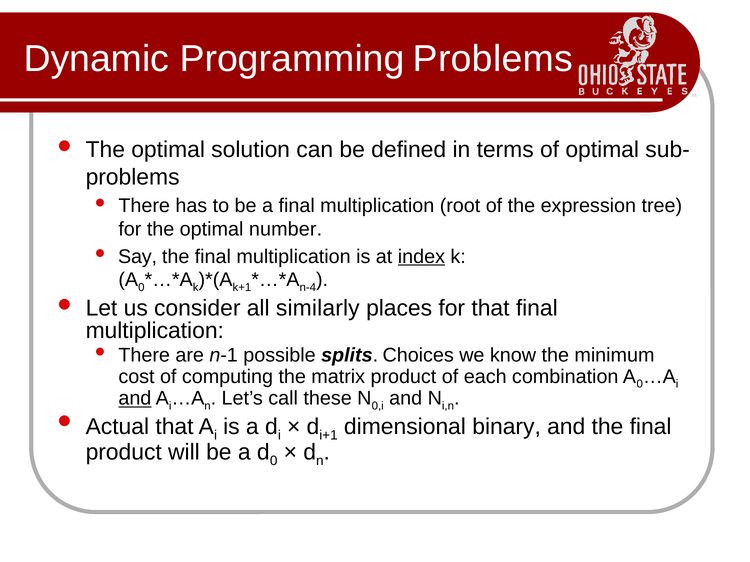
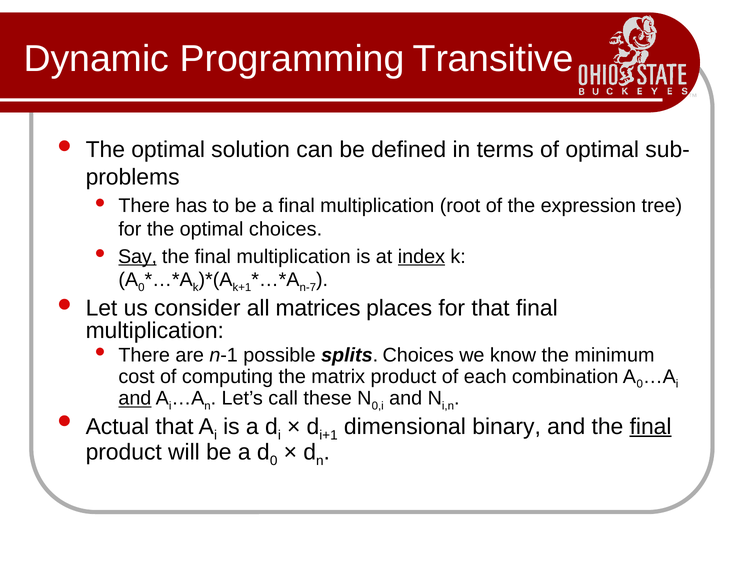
Programming Problems: Problems -> Transitive (493, 59)
optimal number: number -> choices (286, 230)
Say underline: none -> present (138, 257)
n-4: n-4 -> n-7 (308, 288)
similarly: similarly -> matrices (318, 309)
final underline: none -> present (651, 427)
